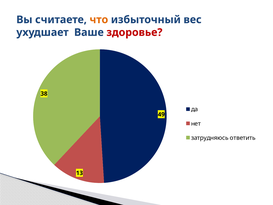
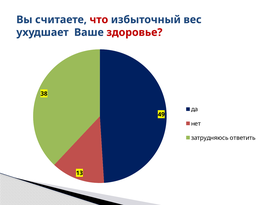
что colour: orange -> red (99, 20)
